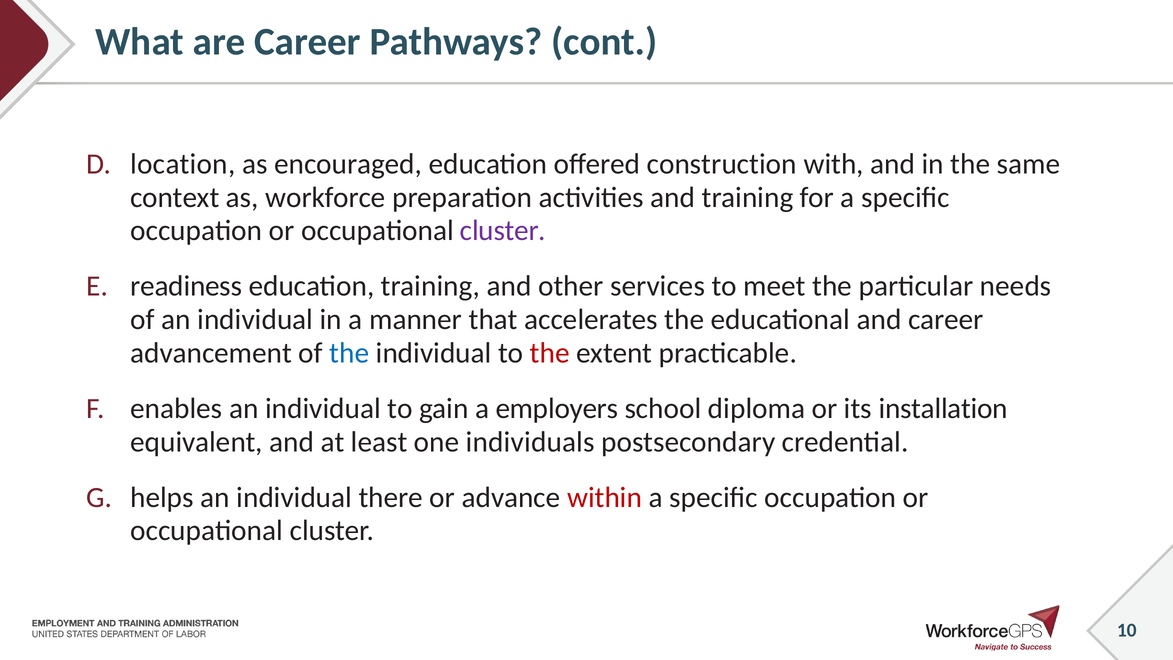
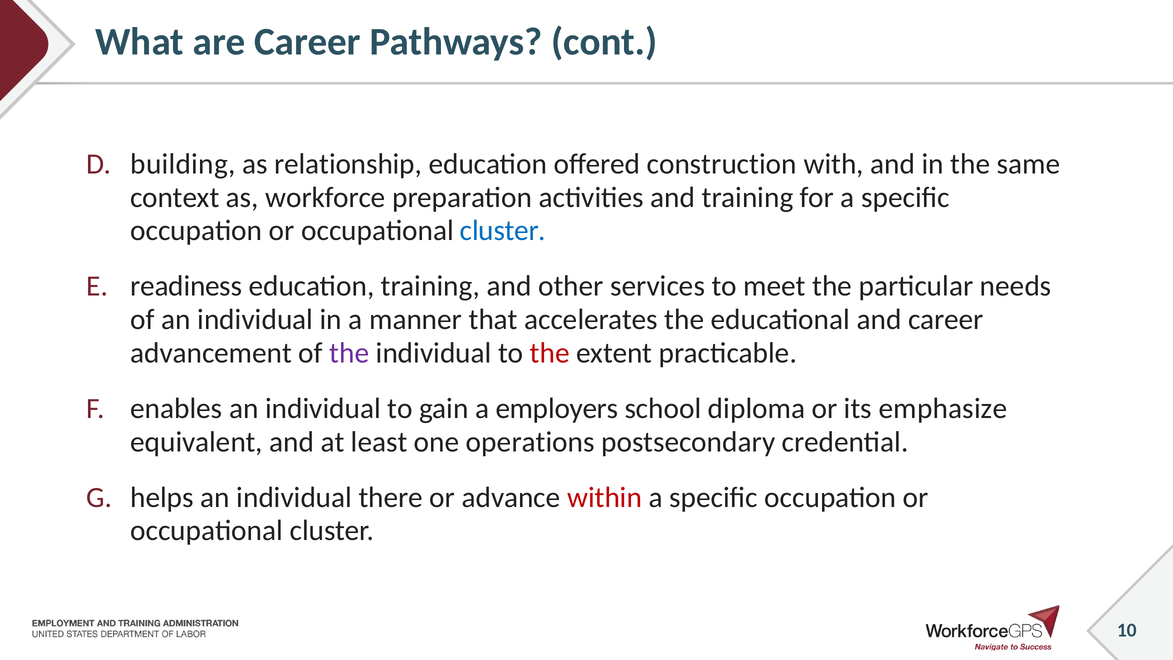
location: location -> building (183, 164)
encouraged: encouraged -> relationship (348, 164)
cluster colour: purple -> blue (503, 231)
the colour: blue -> purple (349, 353)
installation: installation -> emphasize (943, 408)
individuals: individuals -> operations (530, 442)
